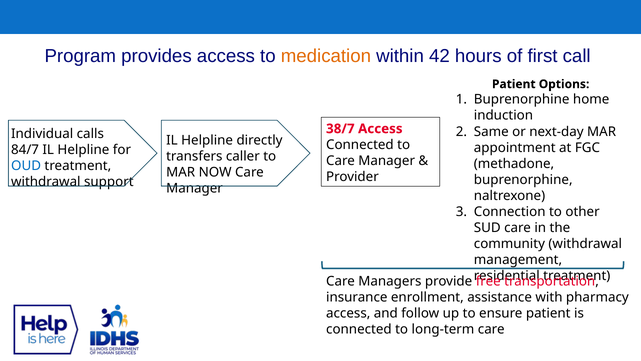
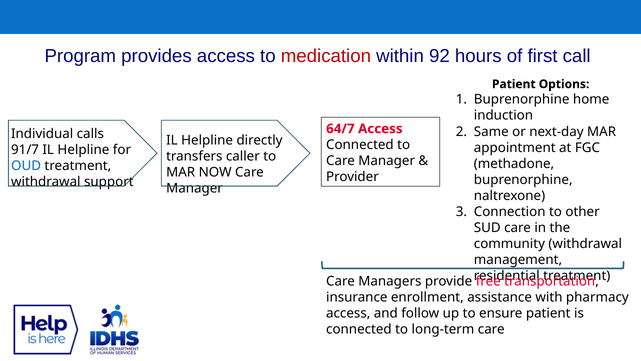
medication colour: orange -> red (326, 56)
42: 42 -> 92 (439, 56)
38/7: 38/7 -> 64/7 (340, 129)
84/7: 84/7 -> 91/7 (25, 150)
